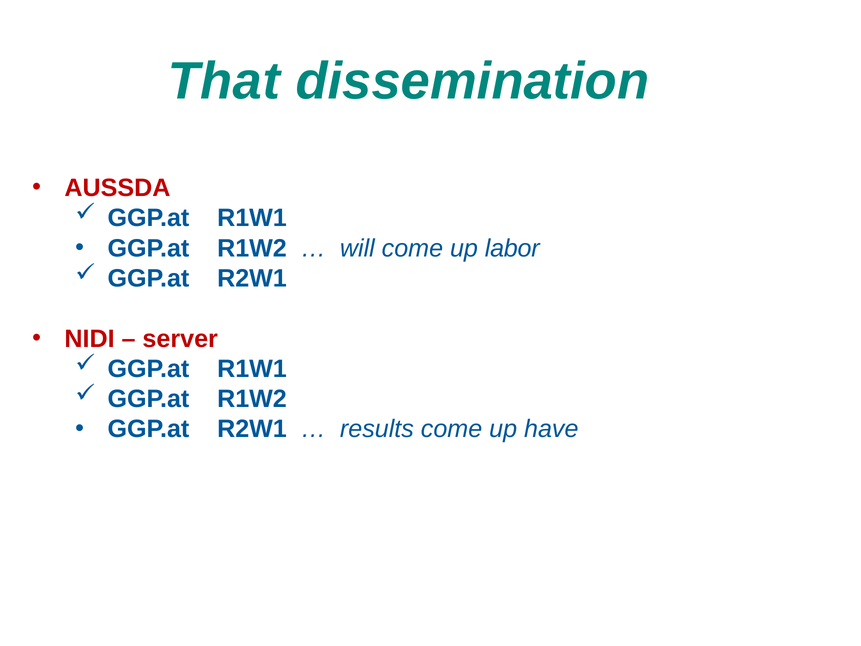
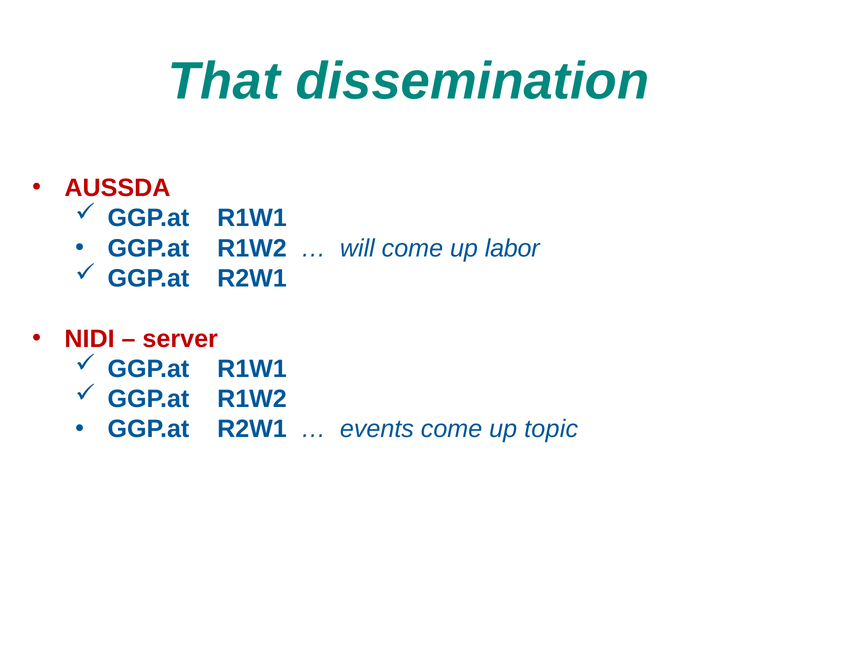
results: results -> events (377, 429)
have: have -> topic (551, 429)
